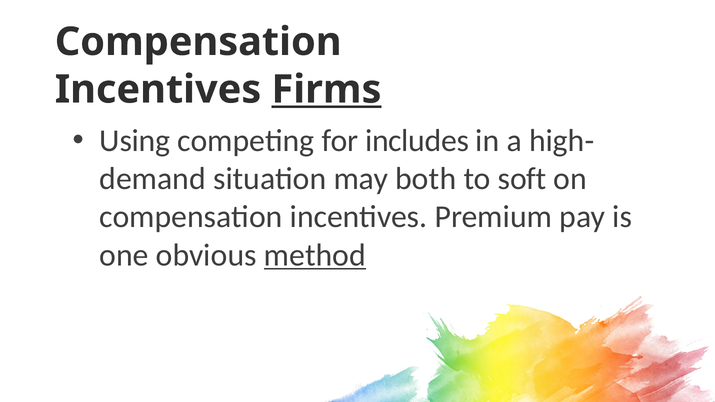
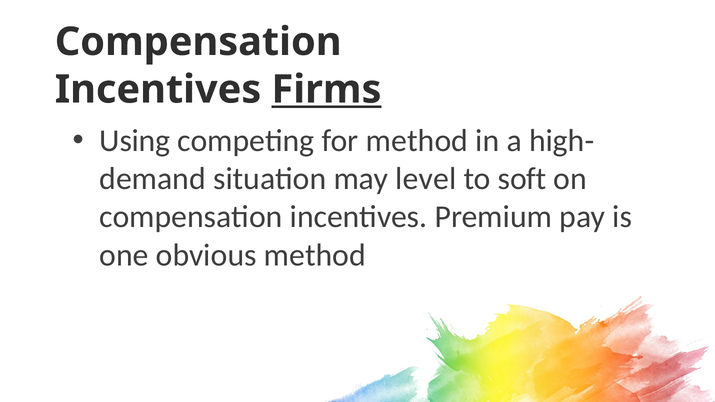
for includes: includes -> method (417, 141)
both: both -> level (426, 179)
method underline: present -> none (315, 255)
